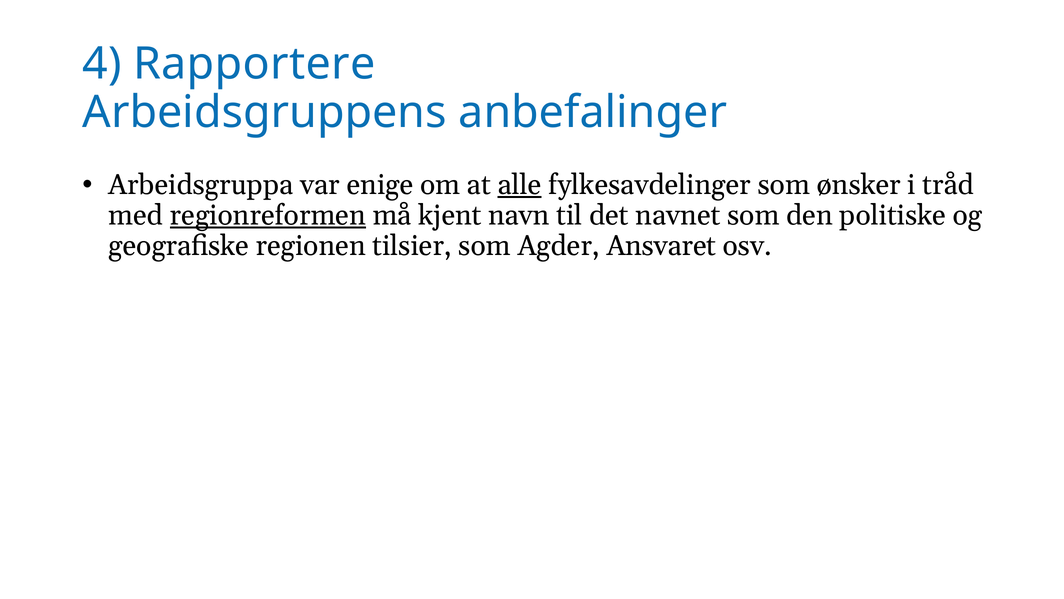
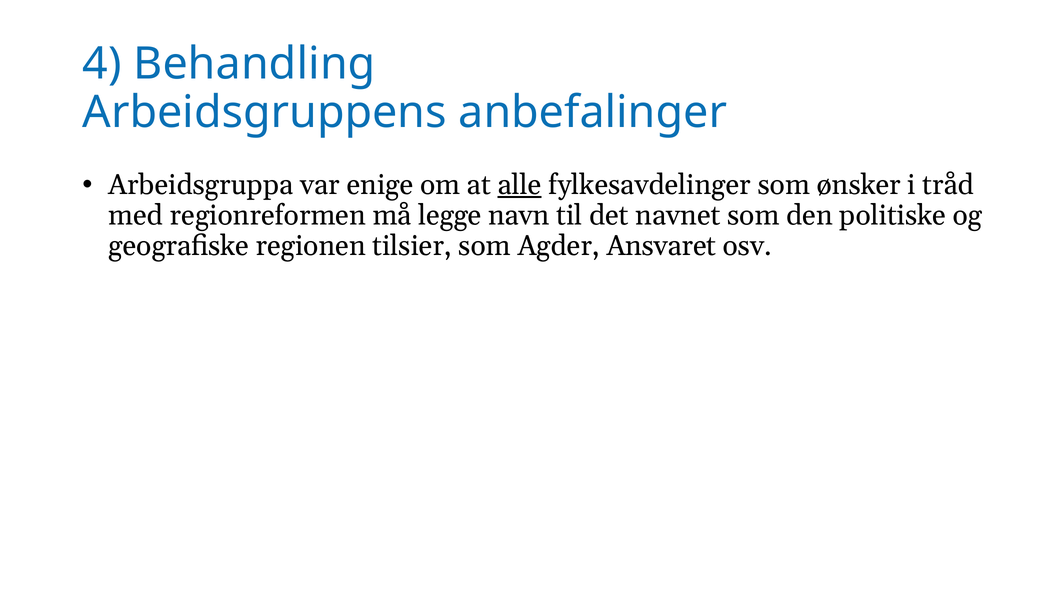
Rapportere: Rapportere -> Behandling (254, 64)
regionreformen underline: present -> none (268, 215)
kjent: kjent -> legge (450, 215)
